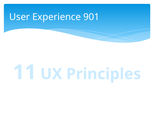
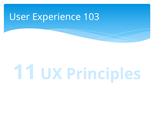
901: 901 -> 103 (91, 17)
